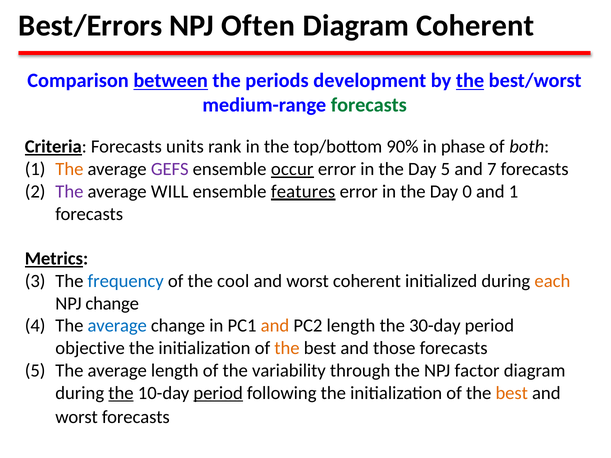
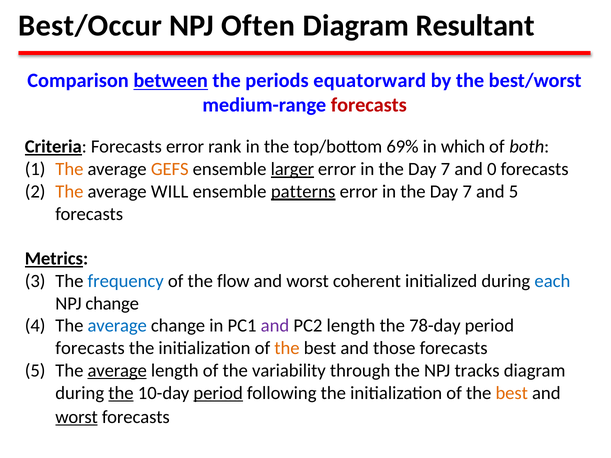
Best/Errors: Best/Errors -> Best/Occur (90, 26)
Diagram Coherent: Coherent -> Resultant (475, 26)
development: development -> equatorward (370, 81)
the underline: present -> none (470, 81)
forecasts colour: green -> red (369, 105)
Forecasts units: units -> error (185, 147)
90%: 90% -> 69% (402, 147)
phase: phase -> which (463, 147)
GEFS colour: purple -> orange (170, 169)
occur: occur -> larger (292, 169)
5: 5 -> 7 (445, 169)
7: 7 -> 0 (492, 169)
The colour: purple -> orange (69, 192)
features: features -> patterns (303, 192)
0: 0 -> 7 (467, 192)
and 1: 1 -> 5 (513, 192)
cool: cool -> flow (233, 281)
each colour: orange -> blue (552, 281)
and colour: orange -> purple (275, 326)
30-day: 30-day -> 78-day (435, 326)
objective: objective -> forecasts (90, 348)
average underline: none -> present (117, 371)
factor: factor -> tracks (477, 371)
worst underline: none -> present (77, 417)
